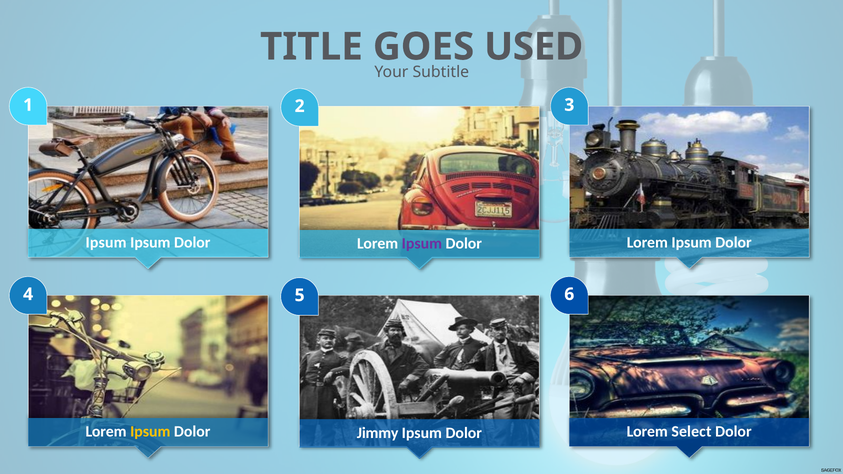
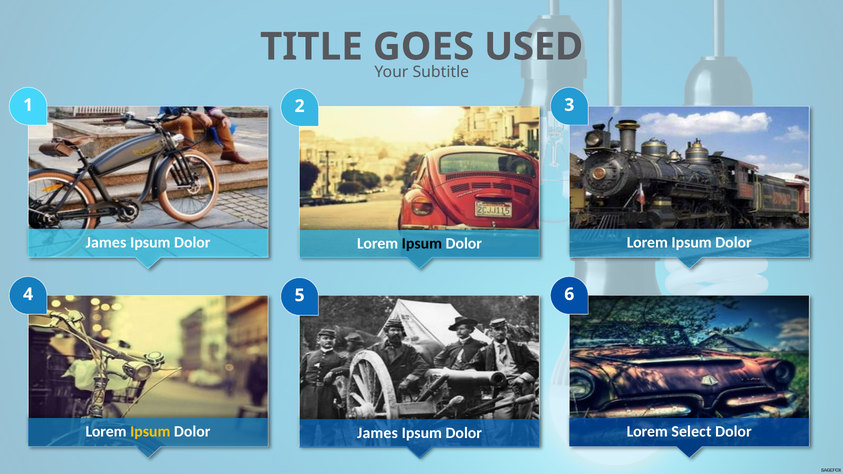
Ipsum: Ipsum -> James (106, 243)
Ipsum colour: purple -> black (422, 244)
Jimmy: Jimmy -> James (377, 433)
